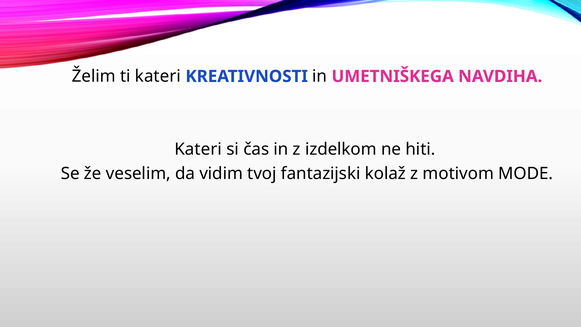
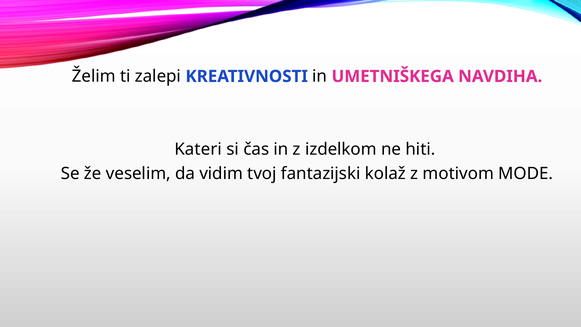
ti kateri: kateri -> zalepi (158, 76)
